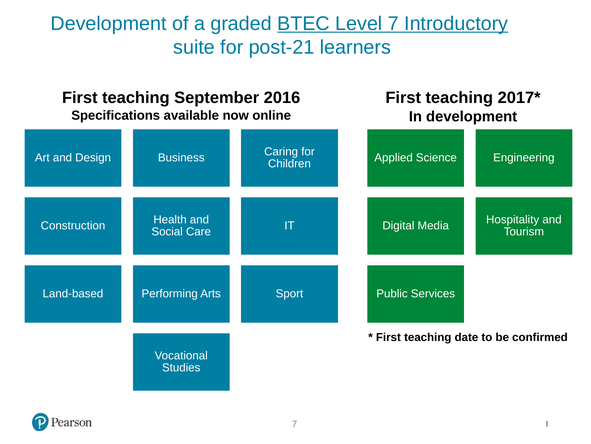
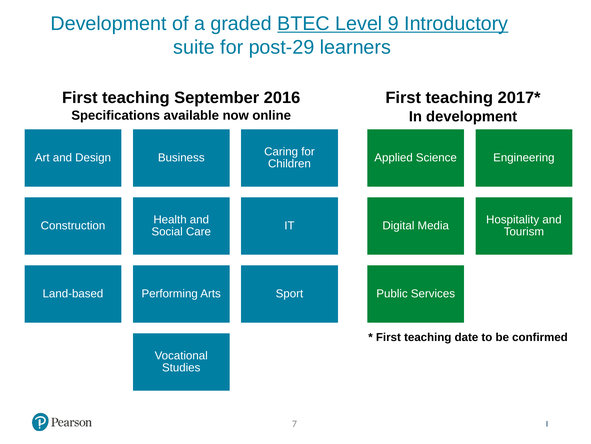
Level 7: 7 -> 9 (393, 23)
post-21: post-21 -> post-29 (282, 47)
